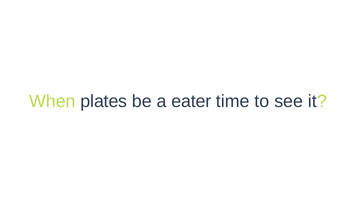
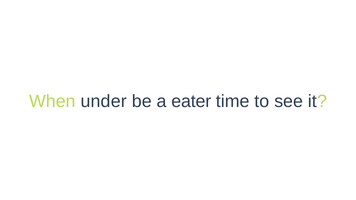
plates: plates -> under (104, 101)
